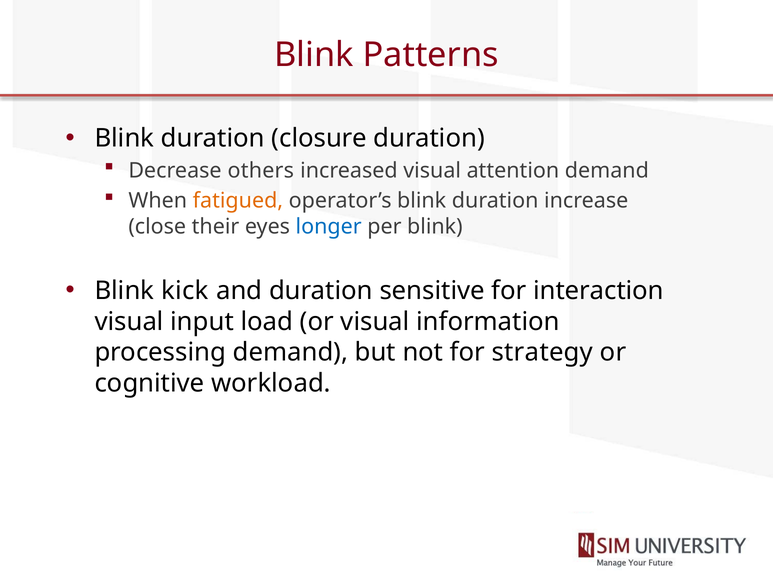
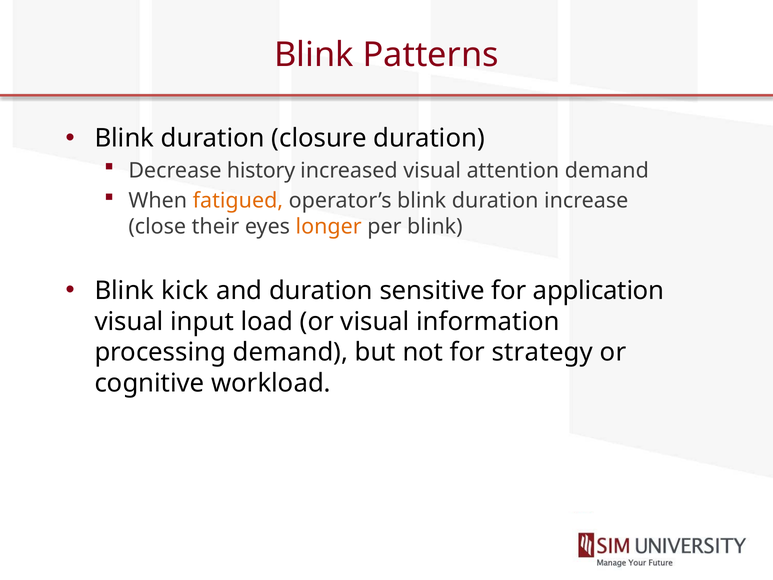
others: others -> history (261, 171)
longer colour: blue -> orange (329, 227)
interaction: interaction -> application (599, 290)
